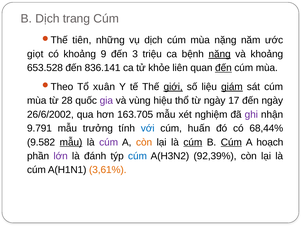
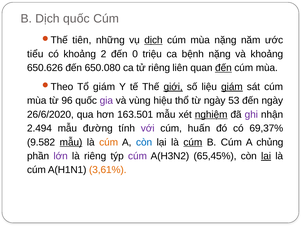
Dịch trang: trang -> quốc (76, 19)
dịch underline: none -> present (153, 40)
giọt: giọt -> tiểu (35, 54)
9: 9 -> 2 (103, 54)
3: 3 -> 0 (135, 54)
nặng underline: present -> none (220, 54)
653.528: 653.528 -> 650.626 (45, 68)
836.141: 836.141 -> 650.080 (103, 68)
tử khỏe: khỏe -> riêng (159, 68)
Tổ xuân: xuân -> giám (104, 87)
28: 28 -> 96 (67, 101)
17: 17 -> 53 (234, 101)
26/6/2002: 26/6/2002 -> 26/6/2020 (50, 114)
163.705: 163.705 -> 163.501 (135, 114)
nghiệm underline: none -> present (211, 114)
9.791: 9.791 -> 2.494 (39, 128)
trưởng: trưởng -> đường (98, 128)
với colour: blue -> purple (148, 128)
68,44%: 68,44% -> 69,37% (266, 128)
cúm colour: purple -> orange (109, 142)
còn colour: orange -> blue (144, 142)
Cúm underline: present -> none (231, 142)
hoạch: hoạch -> chủng (270, 142)
là đánh: đánh -> riêng (95, 156)
cúm colour: blue -> purple (137, 156)
92,39%: 92,39% -> 65,45% (215, 156)
lại underline: none -> present (266, 156)
